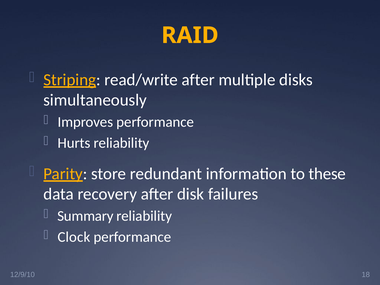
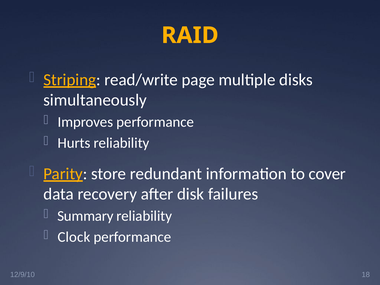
read/write after: after -> page (198, 80)
these: these -> cover (327, 174)
